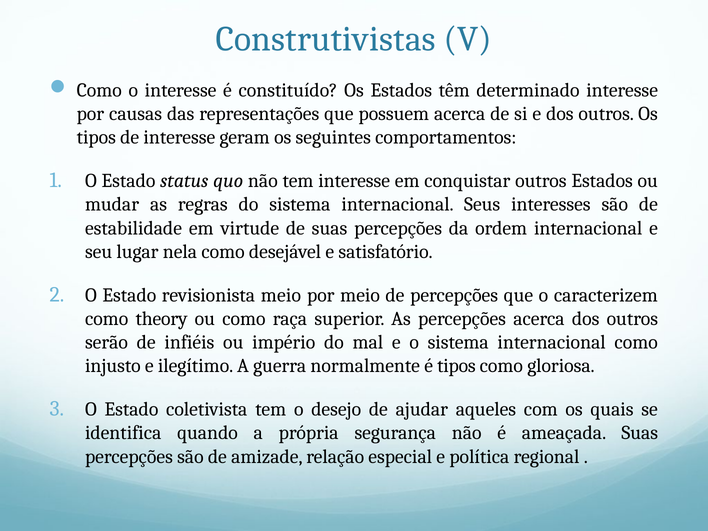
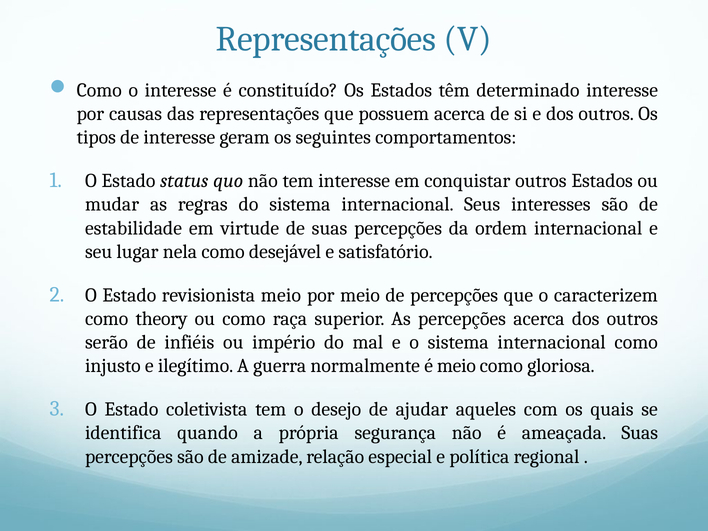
Construtivistas: Construtivistas -> Representações (326, 39)
é tipos: tipos -> meio (456, 366)
